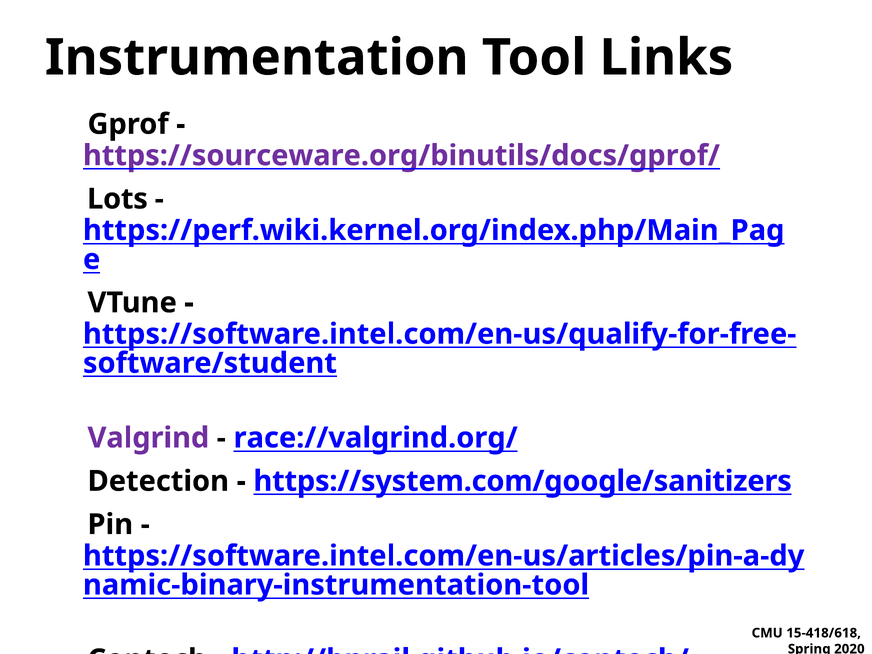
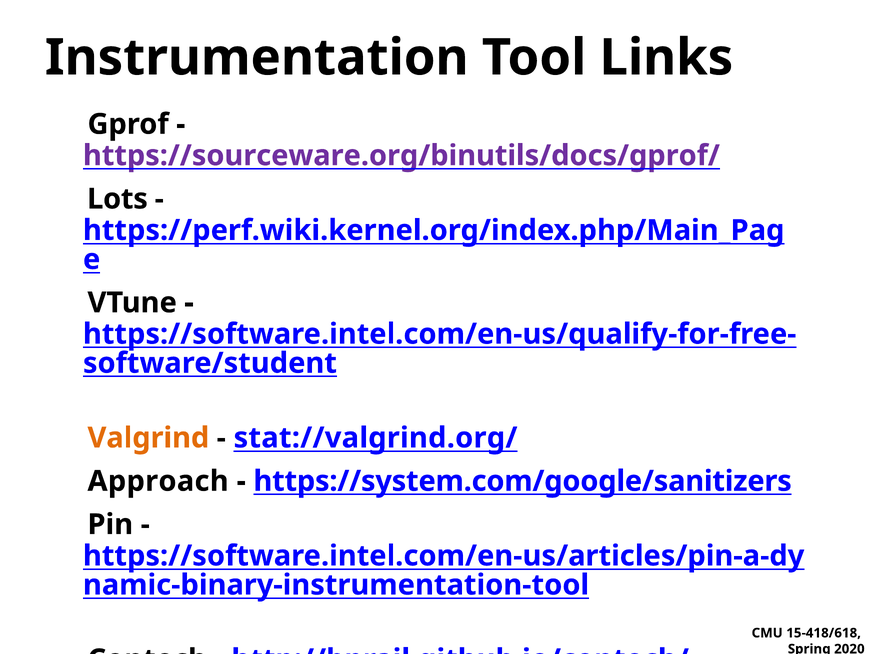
Valgrind colour: purple -> orange (148, 438)
race://valgrind.org/: race://valgrind.org/ -> stat://valgrind.org/ (376, 438)
Detection: Detection -> Approach (158, 481)
